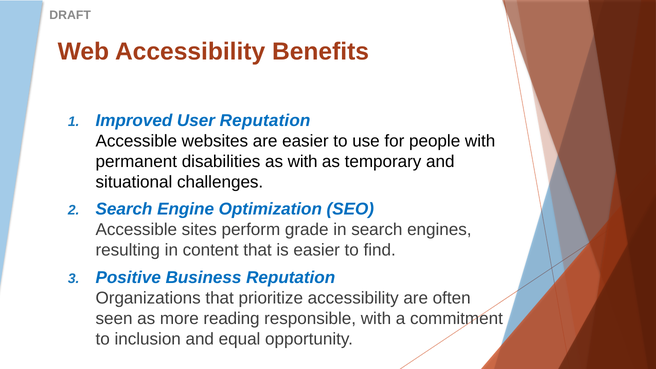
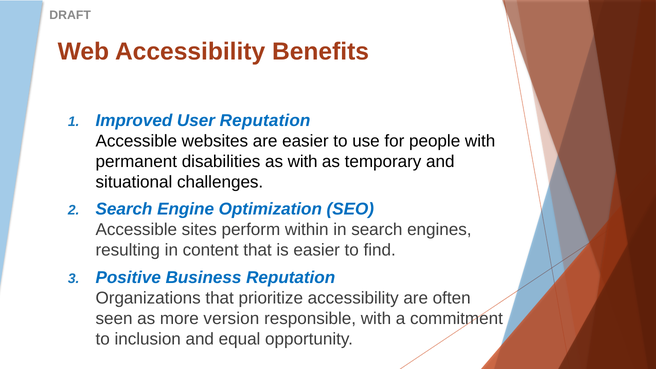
grade: grade -> within (307, 230)
reading: reading -> version (231, 319)
